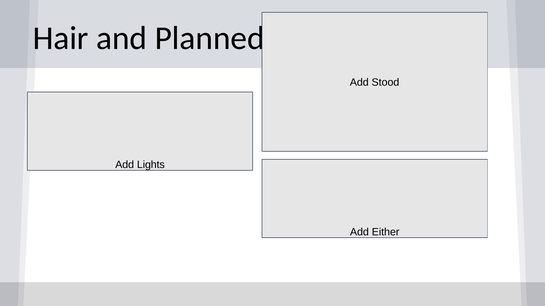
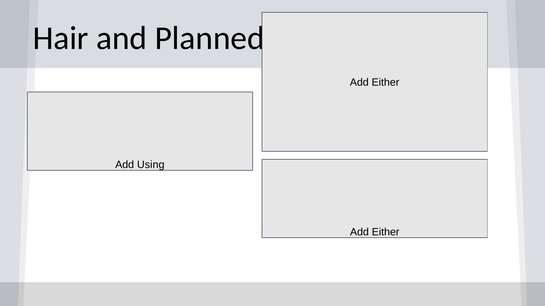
Stood: Stood -> Either (385, 82)
Lights: Lights -> Using (151, 165)
